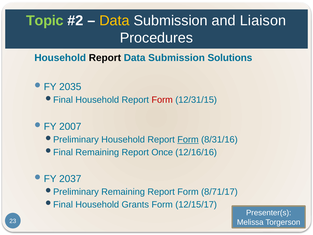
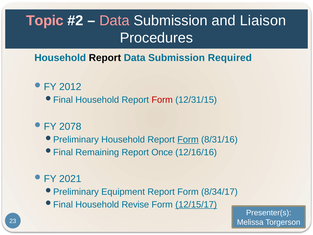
Topic colour: light green -> pink (45, 21)
Data colour: yellow -> pink (114, 21)
Solutions: Solutions -> Required (230, 58)
2035: 2035 -> 2012 (70, 87)
2007: 2007 -> 2078 (70, 126)
2037: 2037 -> 2021 (70, 179)
Remaining: Remaining -> Equipment (123, 192)
8/71/17: 8/71/17 -> 8/34/17 (219, 192)
Grants: Grants -> Revise (135, 204)
12/15/17 underline: none -> present (196, 204)
